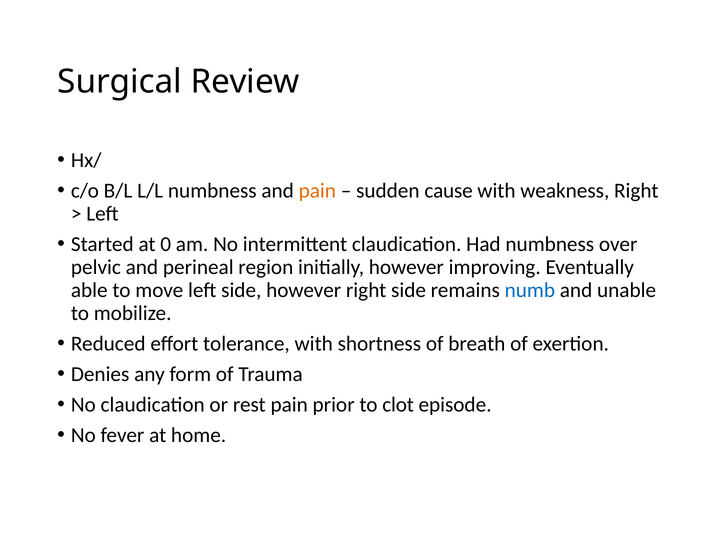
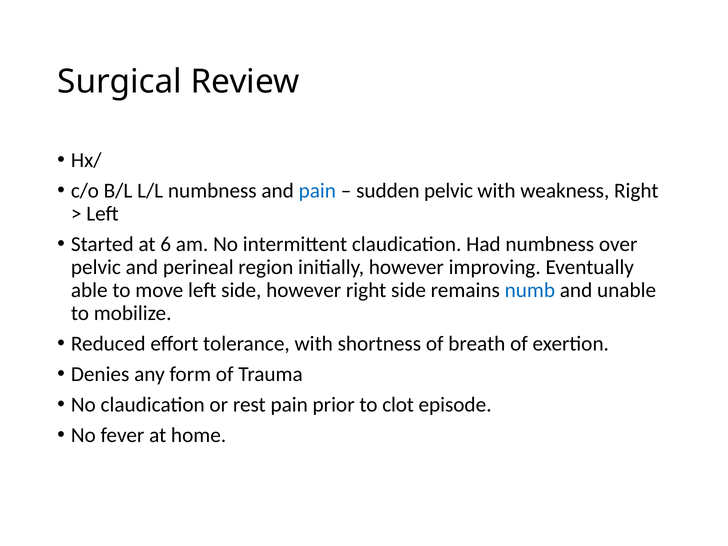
pain colour: orange -> blue (317, 191)
sudden cause: cause -> pelvic (449, 191)
0: 0 -> 6 (166, 244)
